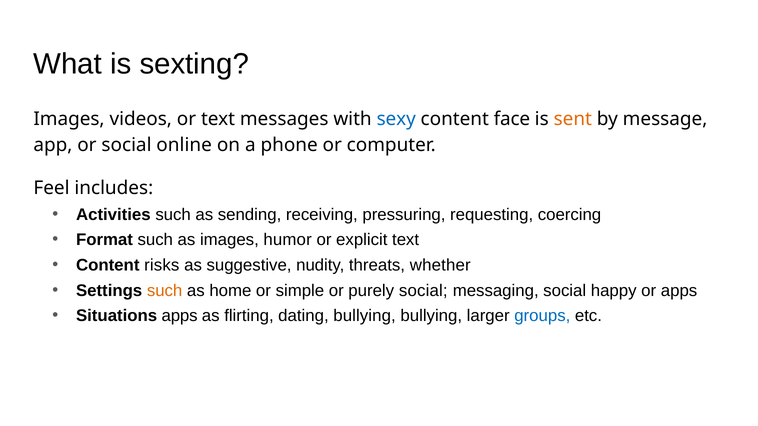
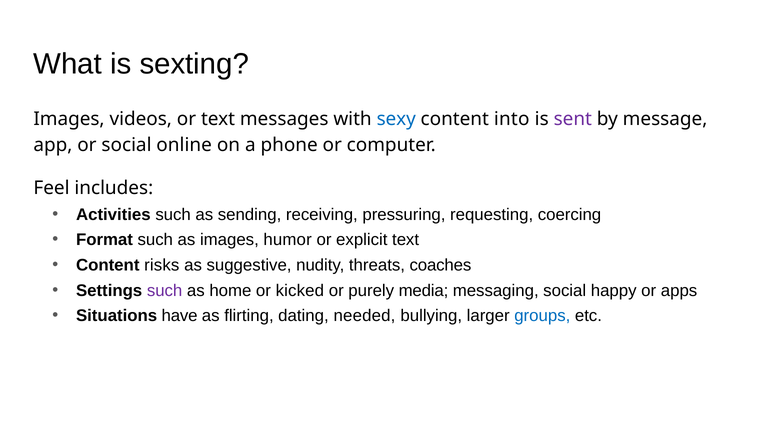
face: face -> into (512, 119)
sent colour: orange -> purple (573, 119)
whether: whether -> coaches (440, 265)
such colour: orange -> purple (165, 291)
simple: simple -> kicked (300, 291)
purely social: social -> media (423, 291)
Situations apps: apps -> have (180, 316)
dating bullying: bullying -> needed (364, 316)
